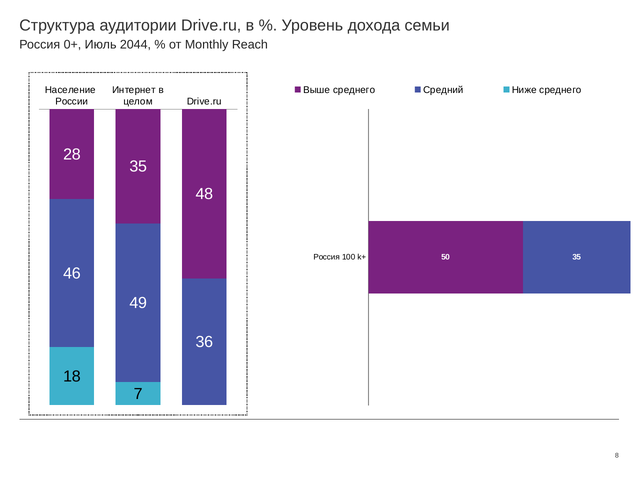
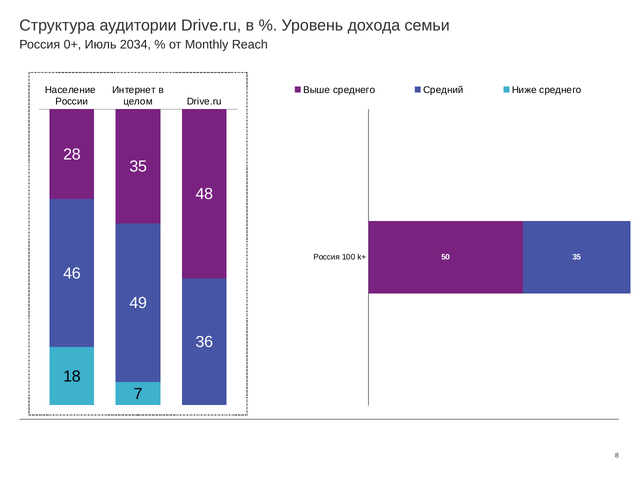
2044: 2044 -> 2034 (135, 45)
